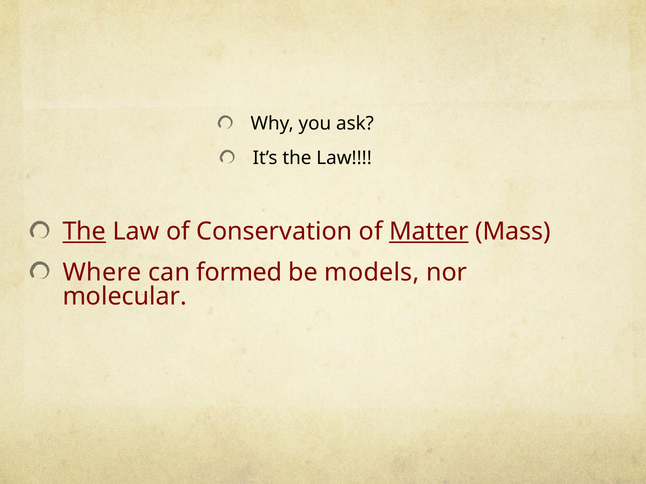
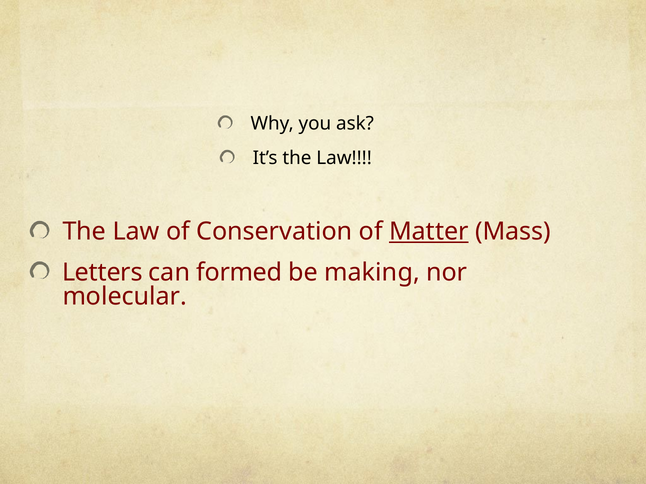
The underline: present -> none (84, 232)
Where: Where -> Letters (102, 273)
models: models -> making (372, 273)
